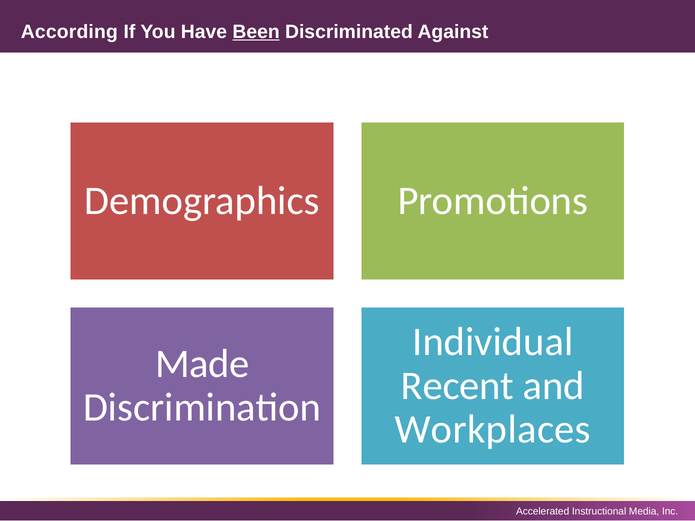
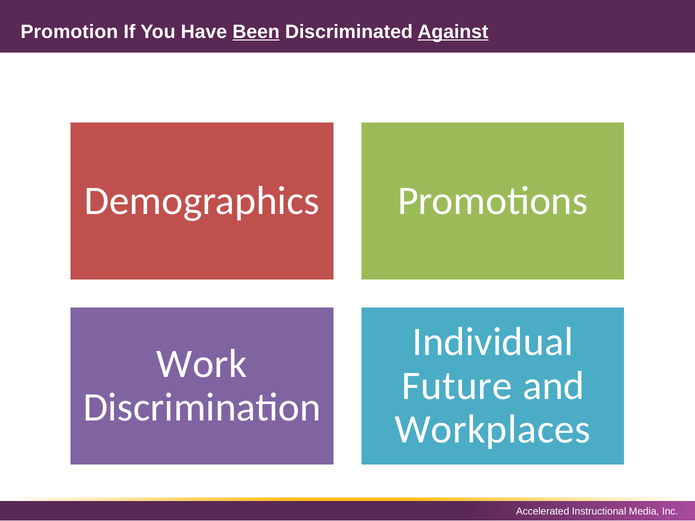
According: According -> Promotion (69, 32)
Against underline: none -> present (453, 32)
Made: Made -> Work (202, 364)
Recent: Recent -> Future (457, 386)
